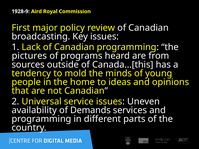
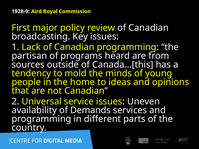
pictures: pictures -> partisan (29, 56)
